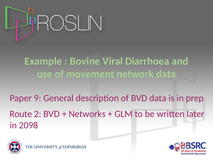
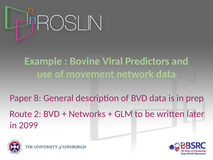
Diarrhoea: Diarrhoea -> Predictors (147, 61)
9: 9 -> 8 (38, 98)
2098: 2098 -> 2099 (29, 125)
